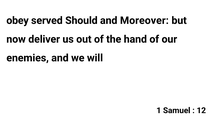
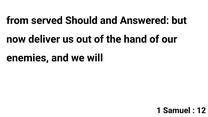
obey: obey -> from (18, 20)
Moreover: Moreover -> Answered (144, 20)
